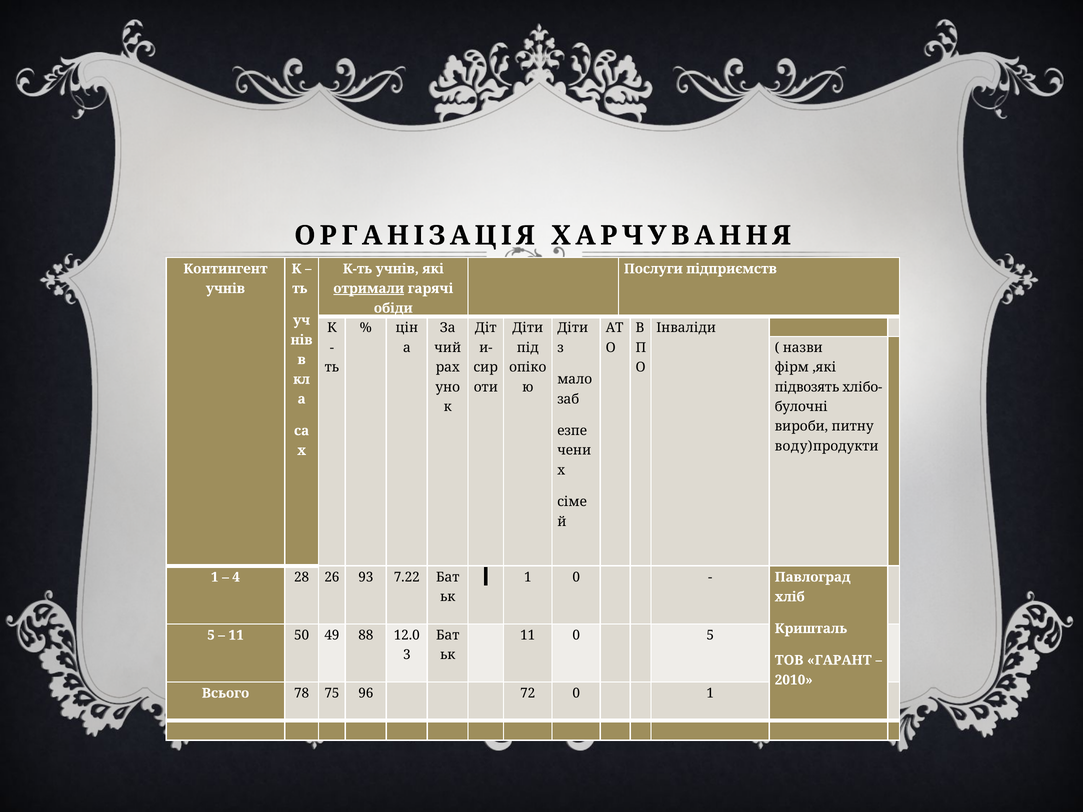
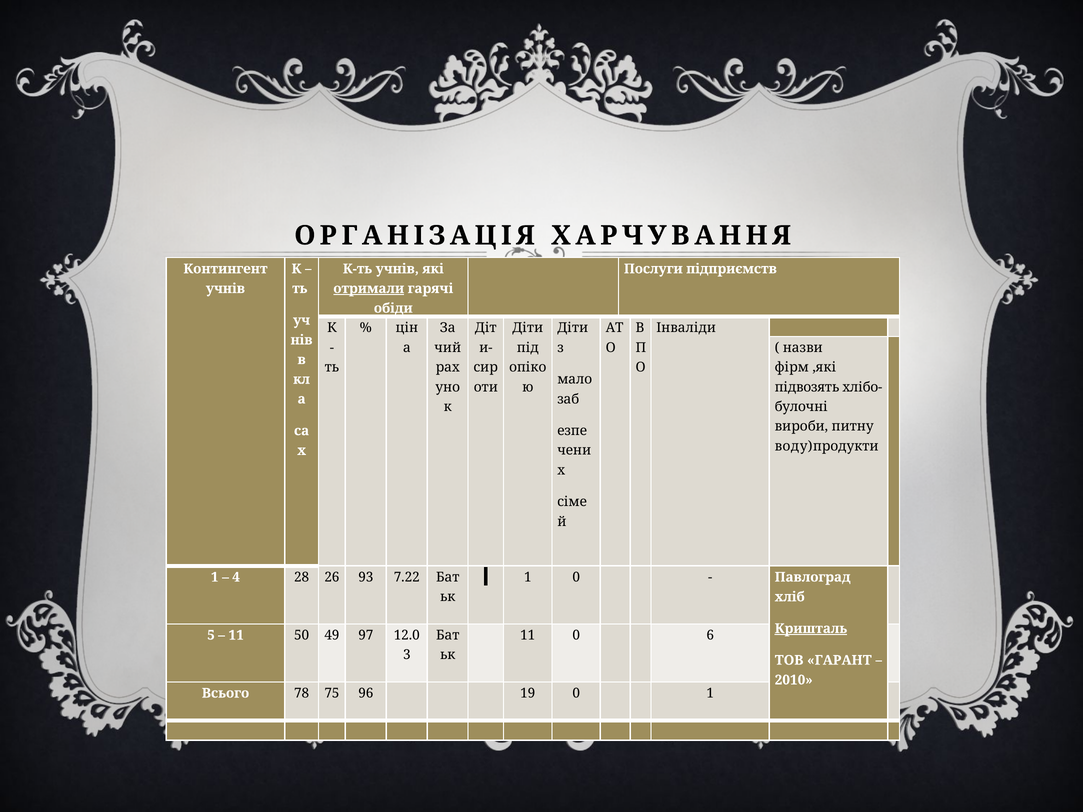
Кришталь underline: none -> present (811, 629)
88: 88 -> 97 (366, 635)
0 5: 5 -> 6 (710, 635)
72: 72 -> 19 (528, 693)
